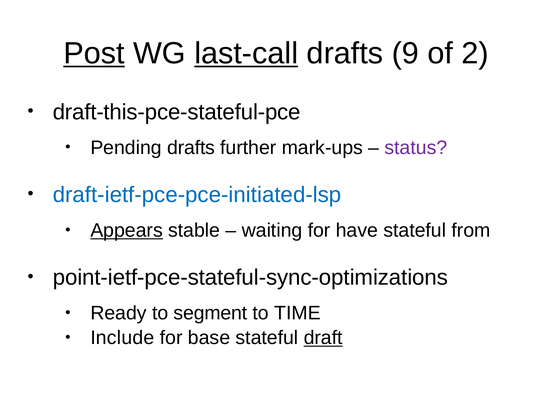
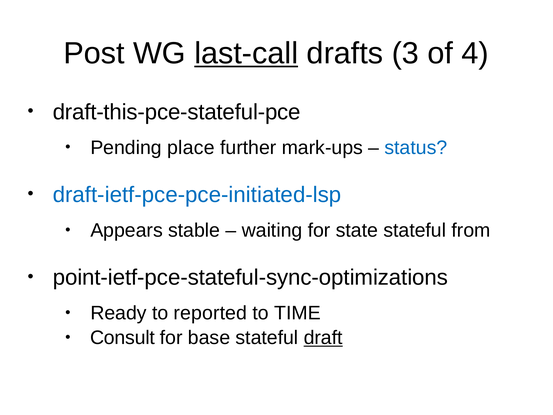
Post underline: present -> none (94, 53)
9: 9 -> 3 (405, 53)
2: 2 -> 4 (475, 53)
Pending drafts: drafts -> place (191, 148)
status colour: purple -> blue (416, 148)
Appears underline: present -> none (127, 230)
have: have -> state (357, 230)
segment: segment -> reported (210, 313)
Include: Include -> Consult (123, 337)
